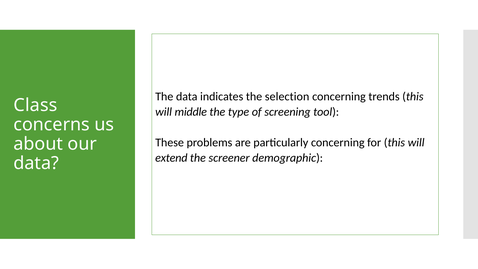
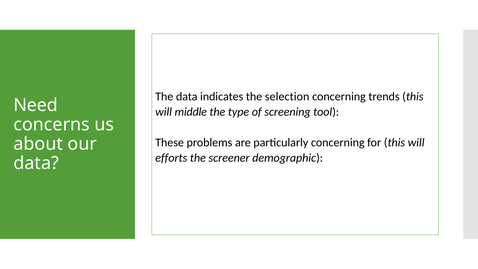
Class: Class -> Need (36, 105)
extend: extend -> efforts (171, 158)
